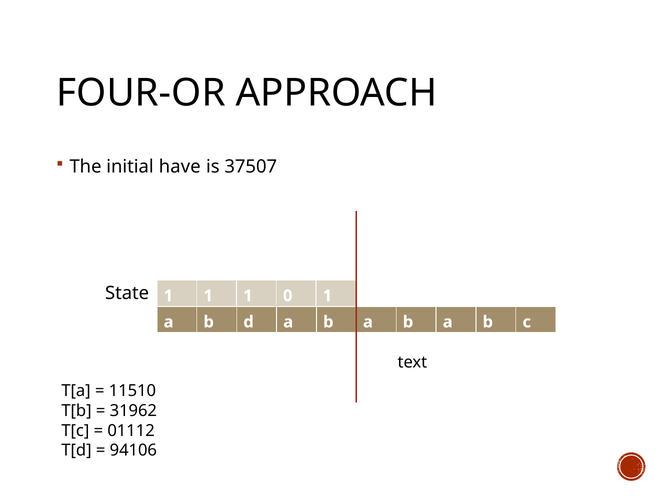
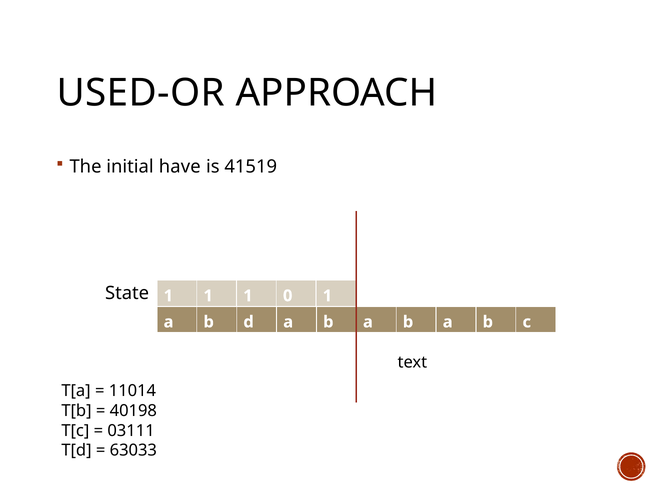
FOUR-OR: FOUR-OR -> USED-OR (141, 93)
37507: 37507 -> 41519 (251, 167)
11510: 11510 -> 11014 (132, 391)
31962: 31962 -> 40198 (133, 411)
01112: 01112 -> 03111 (131, 431)
94106: 94106 -> 63033 (133, 451)
